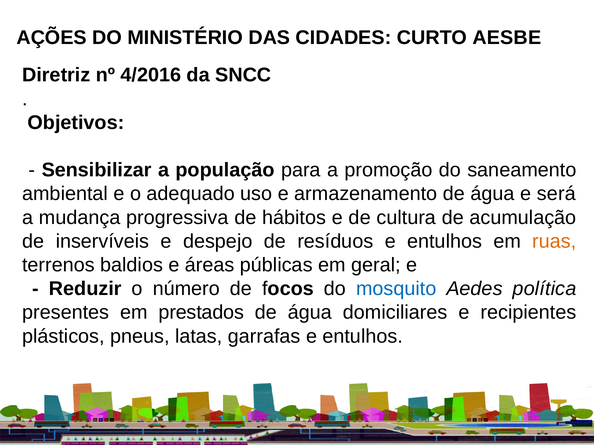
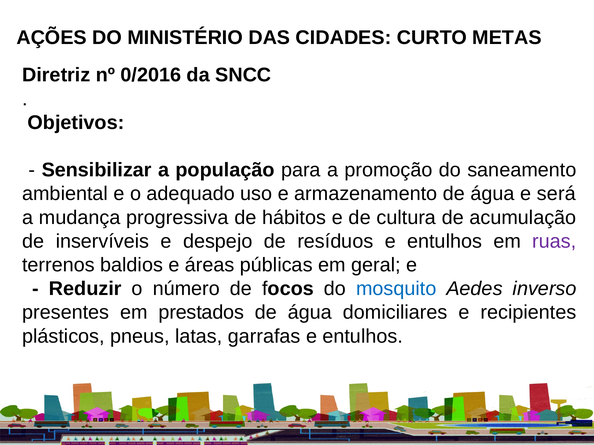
AESBE: AESBE -> METAS (507, 38)
4/2016: 4/2016 -> 0/2016 (151, 75)
ruas colour: orange -> purple (554, 242)
política: política -> inverso (545, 289)
